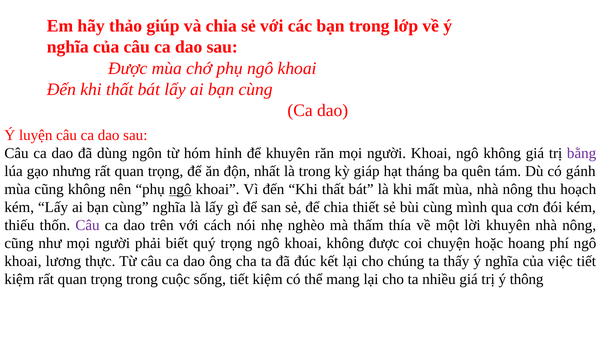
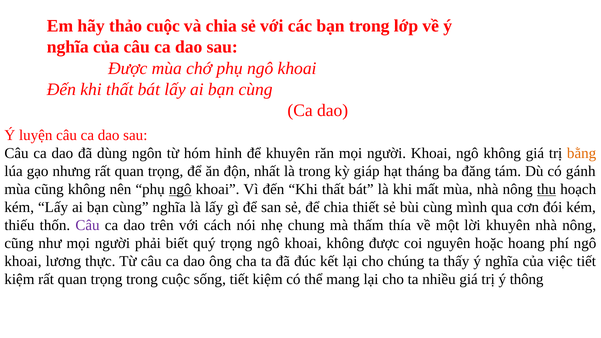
thảo giúp: giúp -> cuộc (163, 26)
bằng colour: purple -> orange (582, 153)
quên: quên -> đăng (476, 171)
thu underline: none -> present (547, 189)
nghèo: nghèo -> chung (306, 225)
chuyện: chuyện -> nguyên (449, 243)
